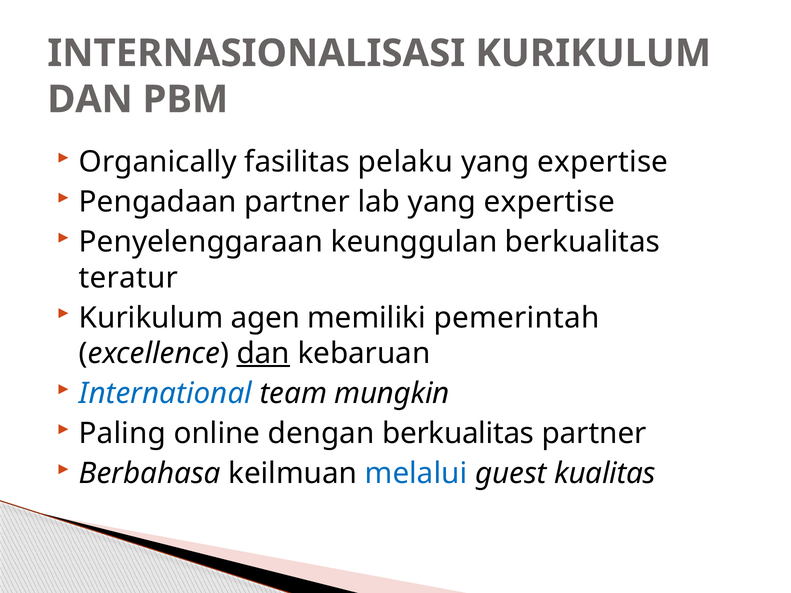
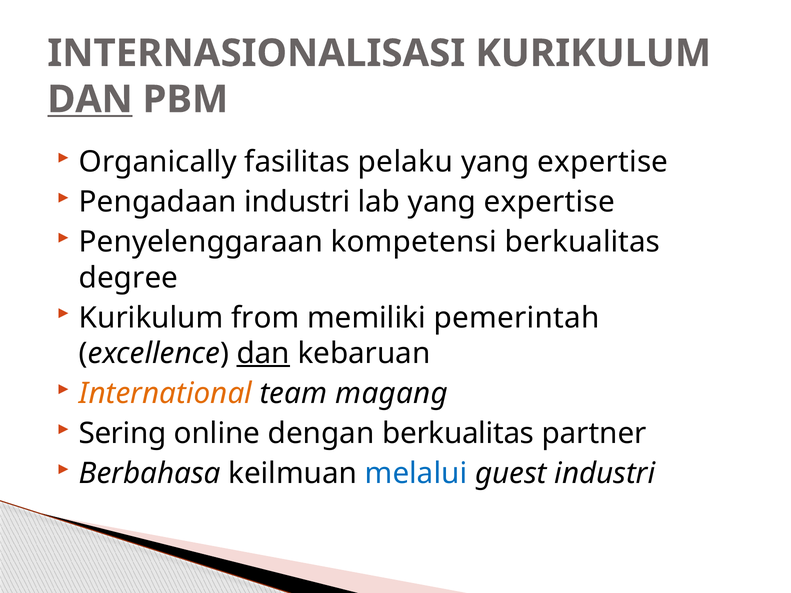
DAN underline: none -> present (90, 100)
Pengadaan partner: partner -> industri (297, 202)
keunggulan: keunggulan -> kompetensi (414, 242)
teratur: teratur -> degree (128, 278)
agen: agen -> from (265, 318)
International colour: blue -> orange (165, 394)
mungkin: mungkin -> magang (392, 394)
Paling: Paling -> Sering (123, 434)
guest kualitas: kualitas -> industri (605, 474)
